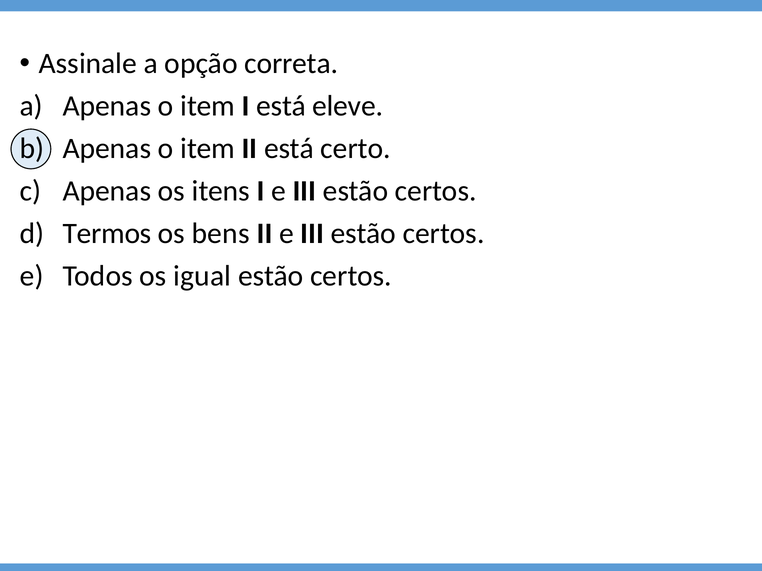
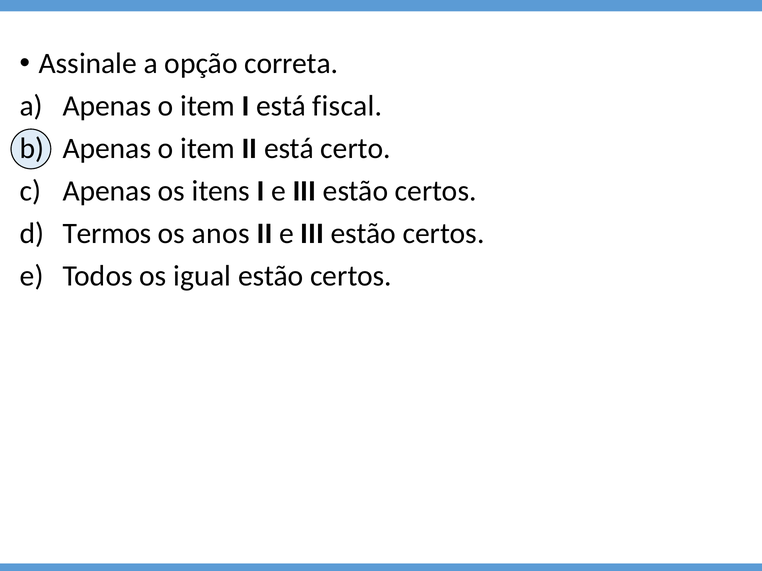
eleve: eleve -> fiscal (347, 106)
bens: bens -> anos (221, 234)
